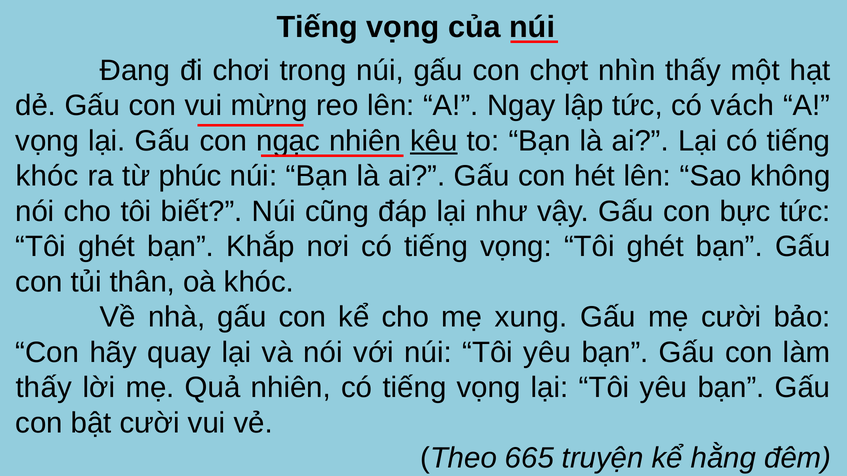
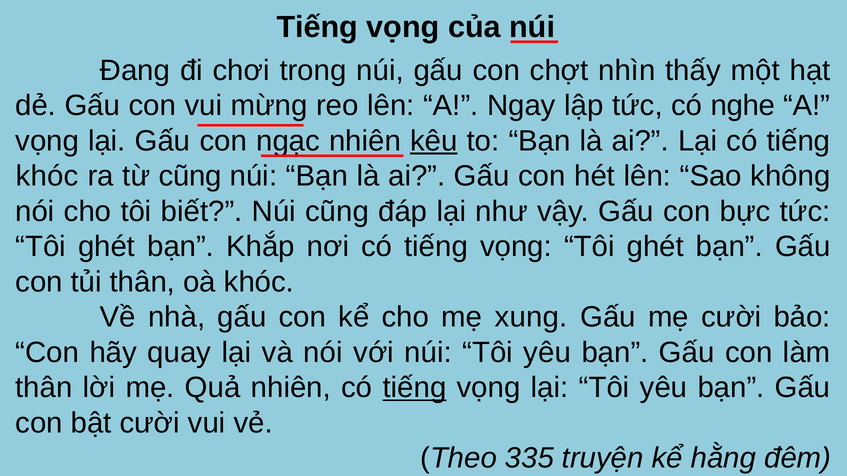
vách: vách -> nghe (743, 106)
từ phúc: phúc -> cũng (190, 176)
thấy: thấy -> thân (44, 388)
tiếng underline: none -> present (415, 388)
665: 665 -> 335 (529, 459)
